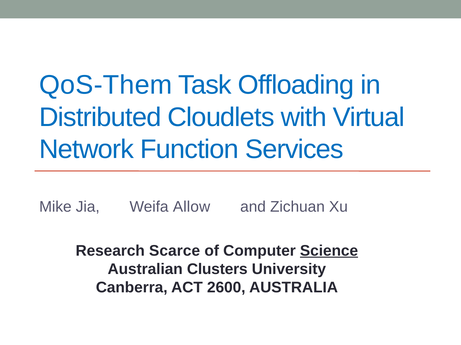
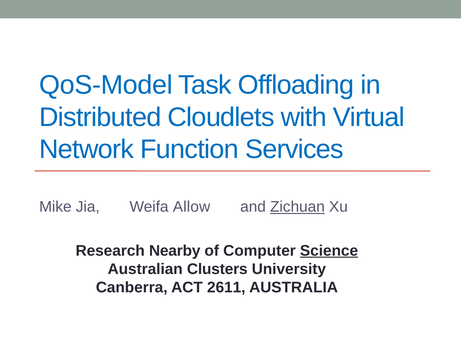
QoS-Them: QoS-Them -> QoS-Model (106, 85)
Zichuan underline: none -> present (297, 207)
Scarce: Scarce -> Nearby (175, 251)
2600: 2600 -> 2611 (226, 288)
